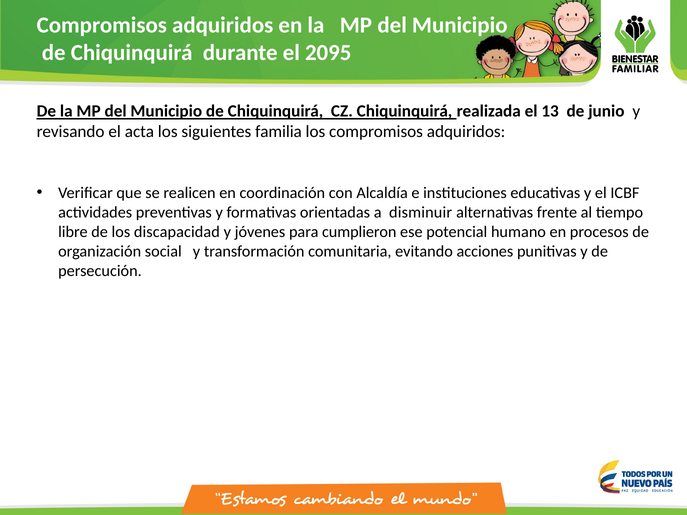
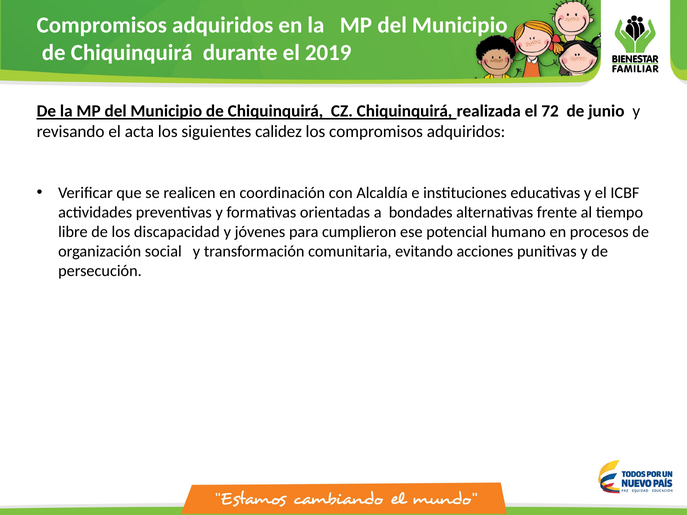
2095: 2095 -> 2019 (328, 53)
13: 13 -> 72 (550, 111)
familia: familia -> calidez (279, 132)
disminuir: disminuir -> bondades (421, 213)
